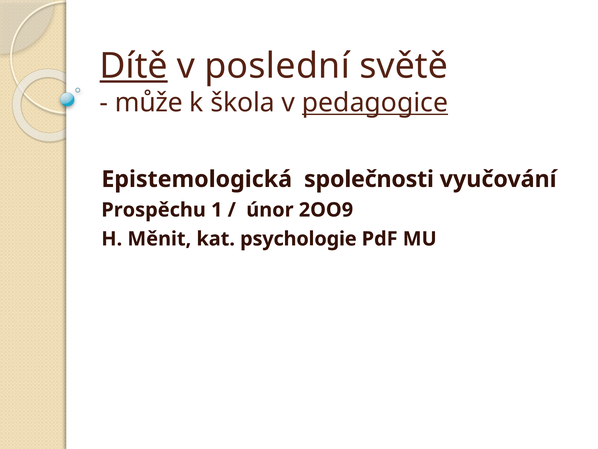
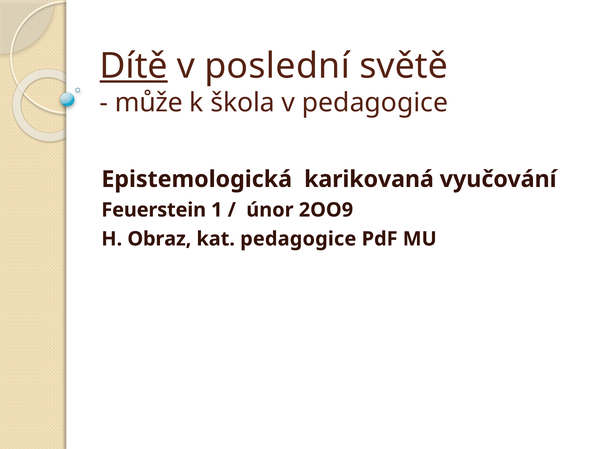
pedagogice underline: present -> none (375, 103)
společnosti: společnosti -> karikovaná (369, 179)
Prospěchu: Prospěchu -> Feuerstein (154, 210)
Měnit: Měnit -> Obraz (159, 239)
kat psychologie: psychologie -> pedagogice (298, 239)
